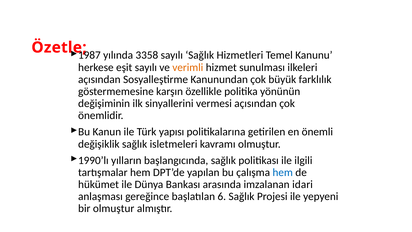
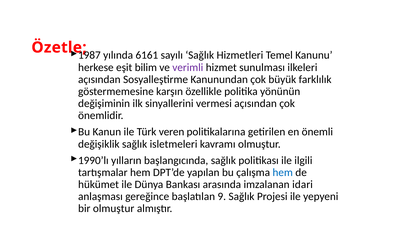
3358: 3358 -> 6161 (147, 55)
eşit sayılı: sayılı -> bilim (146, 67)
verimli colour: orange -> purple (188, 67)
yapısı: yapısı -> veren (172, 132)
6: 6 -> 9 (222, 196)
